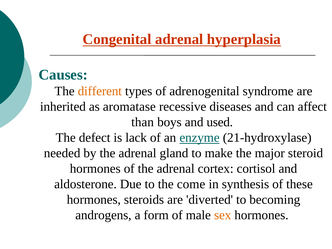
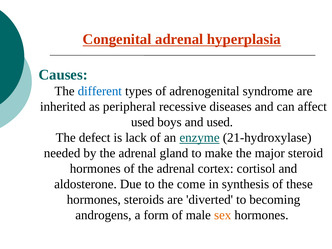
different colour: orange -> blue (100, 91)
aromatase: aromatase -> peripheral (129, 107)
than: than -> used (143, 122)
